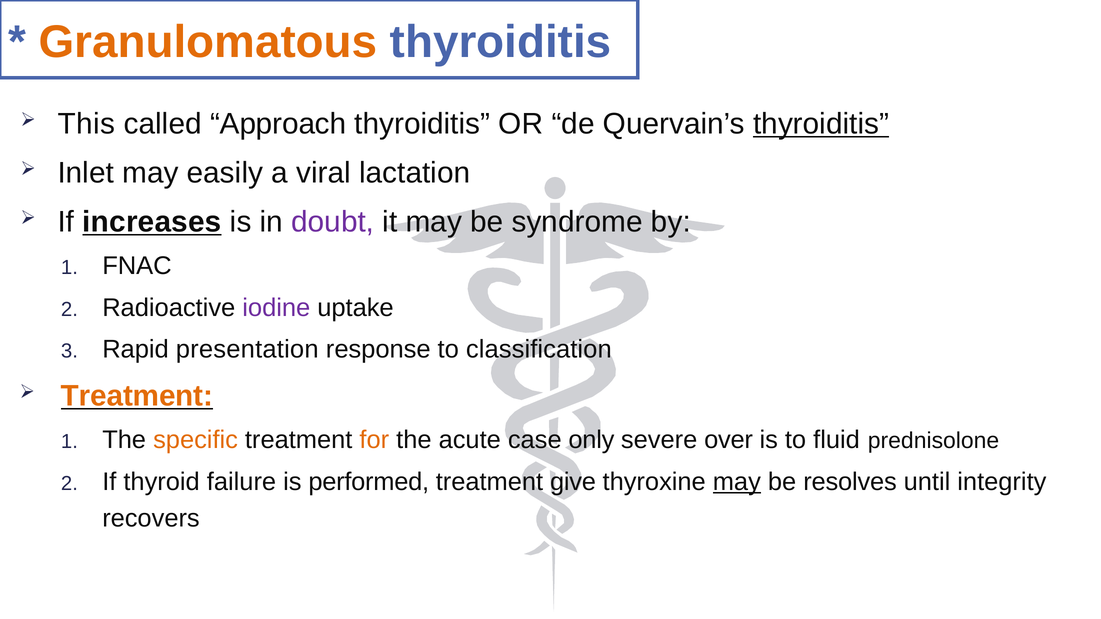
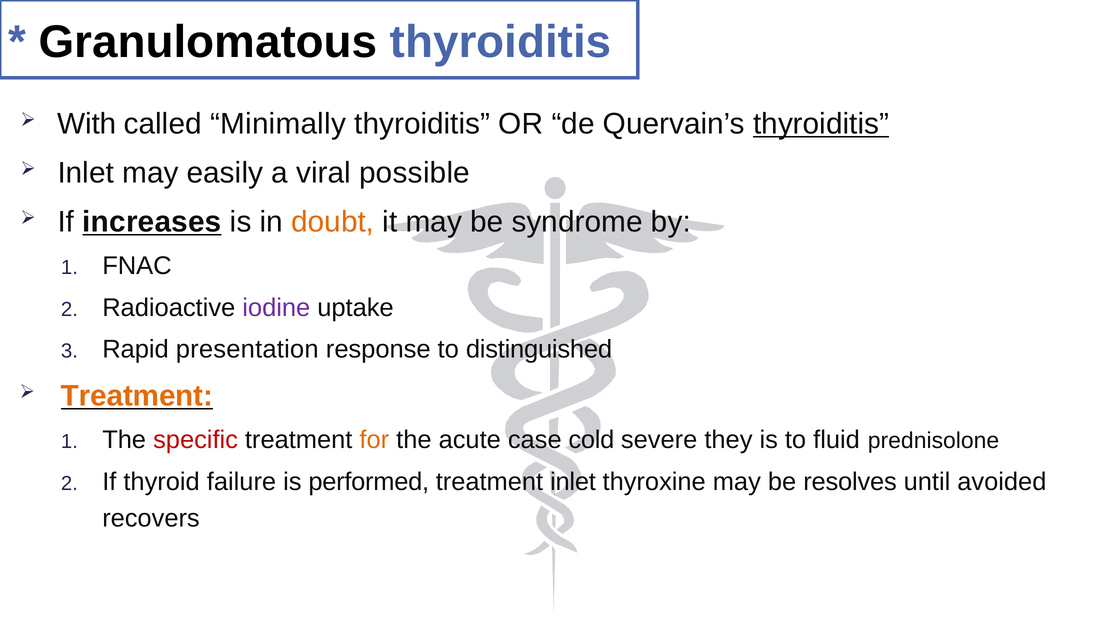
Granulomatous colour: orange -> black (208, 42)
This: This -> With (87, 124)
Approach: Approach -> Minimally (278, 124)
lactation: lactation -> possible (415, 173)
doubt colour: purple -> orange (333, 222)
classification: classification -> distinguished (539, 350)
specific colour: orange -> red (196, 440)
only: only -> cold (591, 440)
over: over -> they (728, 440)
treatment give: give -> inlet (573, 482)
may underline: present -> none (737, 482)
integrity: integrity -> avoided (1002, 482)
